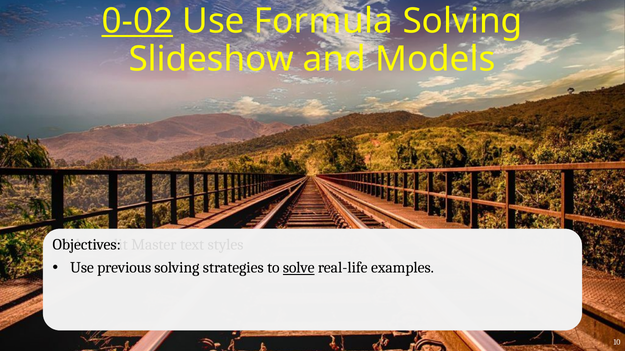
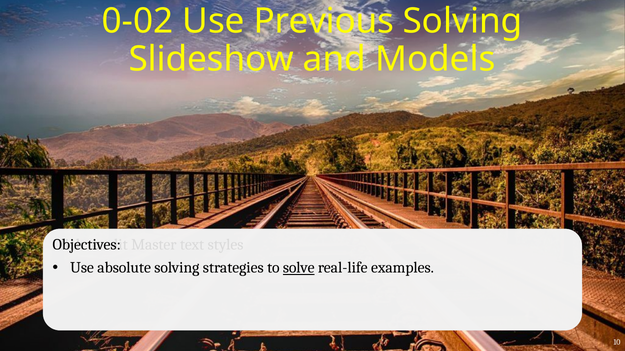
0-02 underline: present -> none (137, 21)
Formula: Formula -> Previous (324, 21)
previous: previous -> absolute (124, 268)
